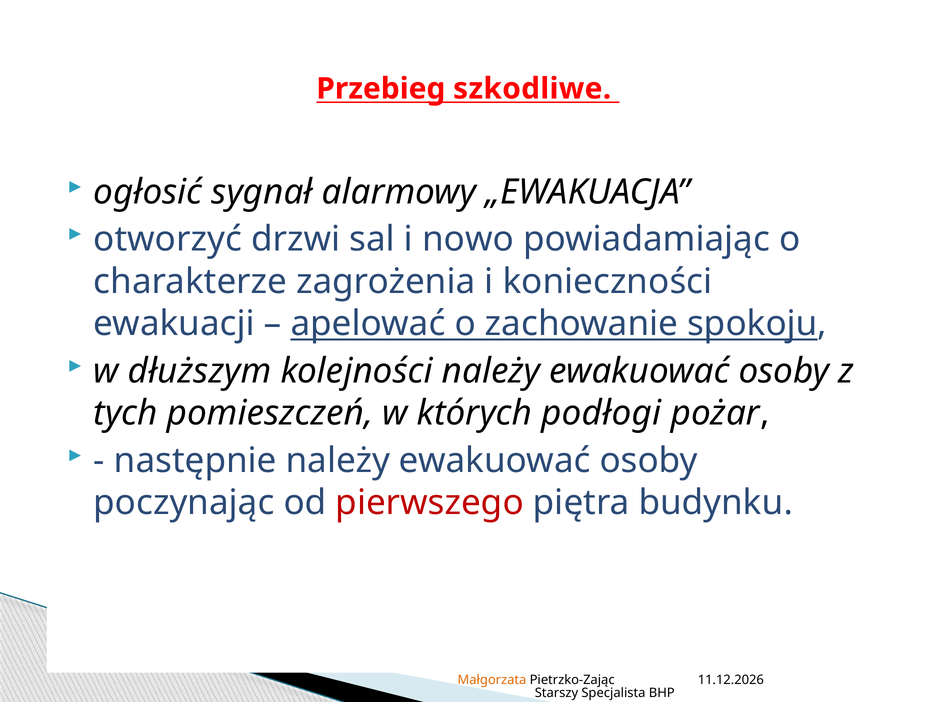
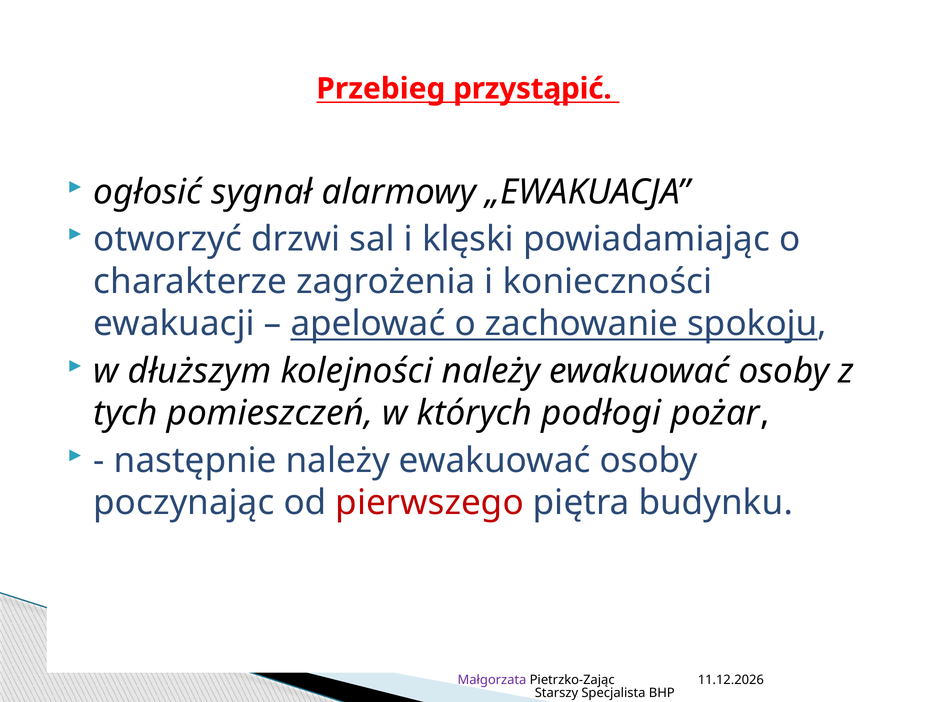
szkodliwe: szkodliwe -> przystąpić (532, 89)
nowo: nowo -> klęski (468, 239)
Małgorzata colour: orange -> purple (492, 680)
